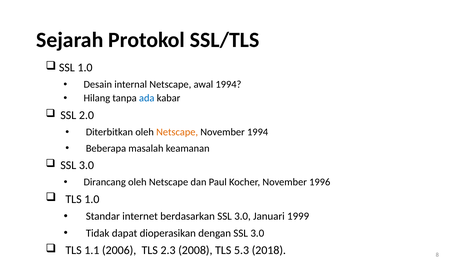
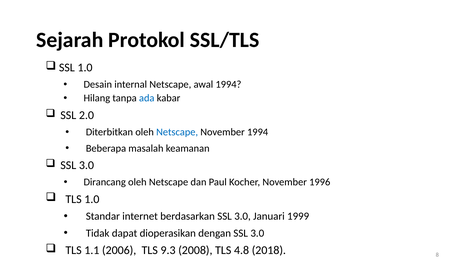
Netscape colour: orange -> blue (177, 132)
2.3: 2.3 -> 9.3 (168, 251)
5.3: 5.3 -> 4.8 (242, 251)
